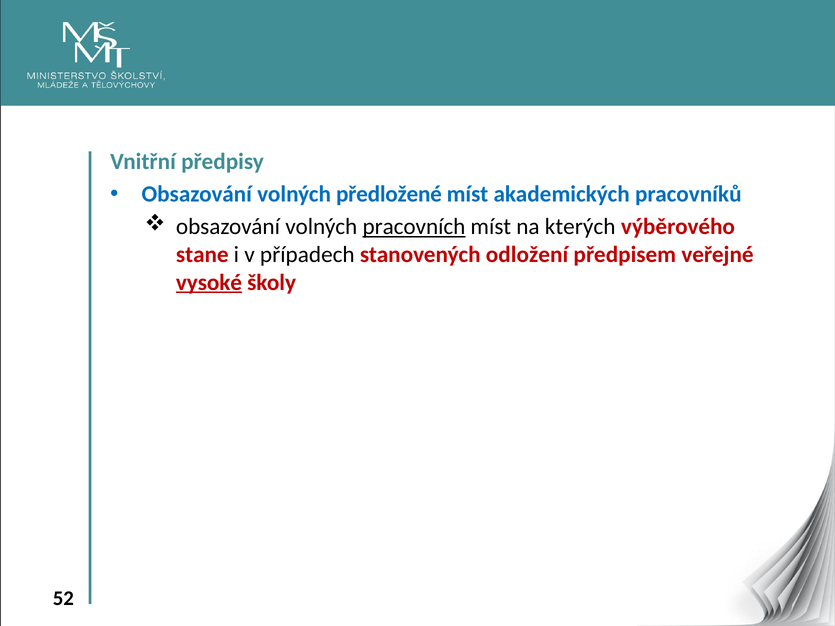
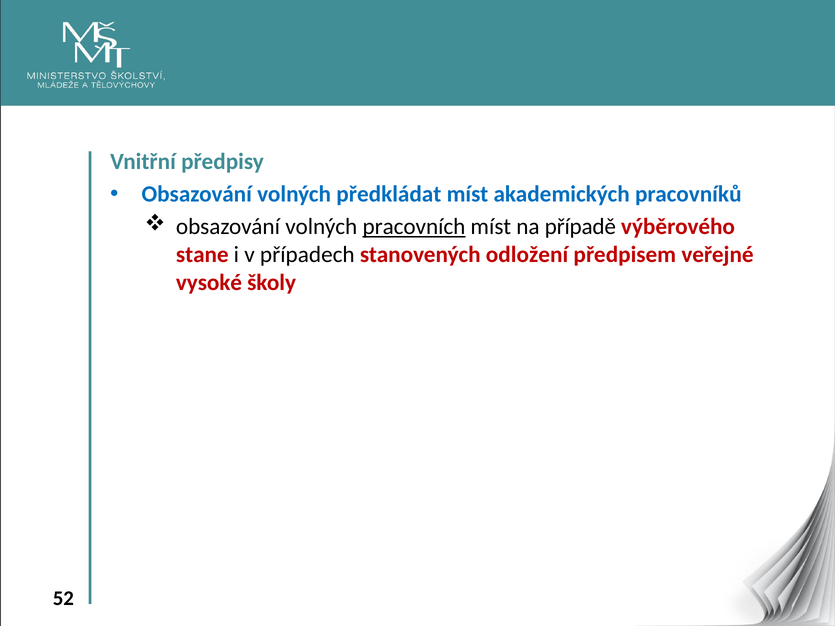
předložené: předložené -> předkládat (389, 194)
kterých: kterých -> případě (580, 227)
vysoké underline: present -> none (209, 283)
